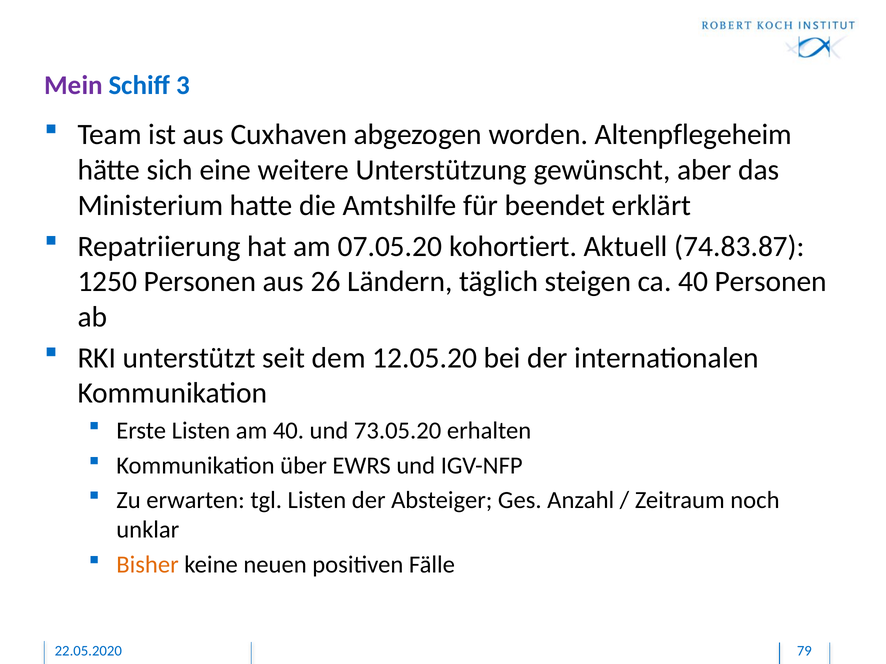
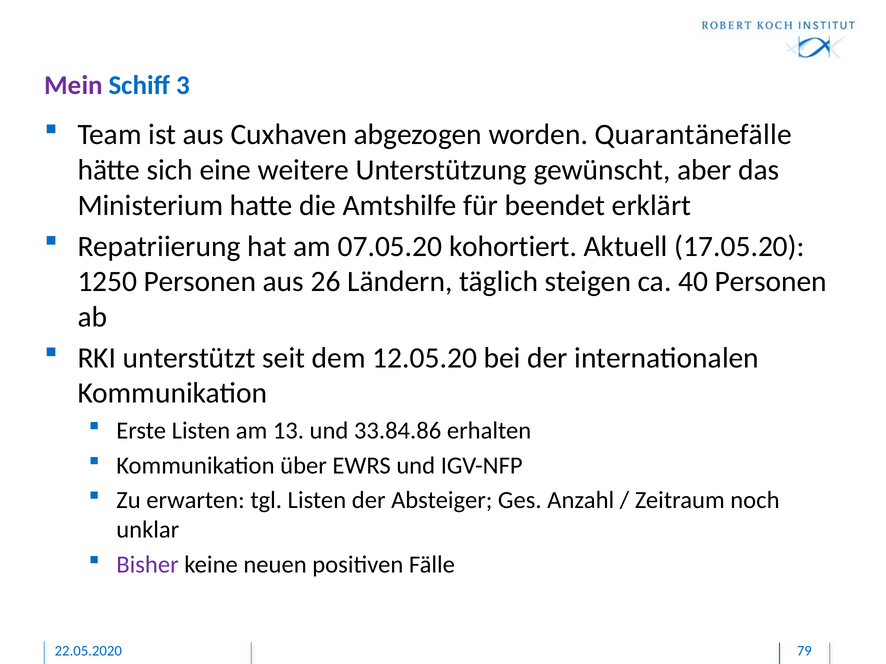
Altenpflegeheim: Altenpflegeheim -> Quarantänefälle (693, 135)
74.83.87: 74.83.87 -> 17.05.20 (740, 246)
am 40: 40 -> 13 (288, 431)
73.05.20: 73.05.20 -> 33.84.86 (398, 431)
Bisher colour: orange -> purple (148, 565)
